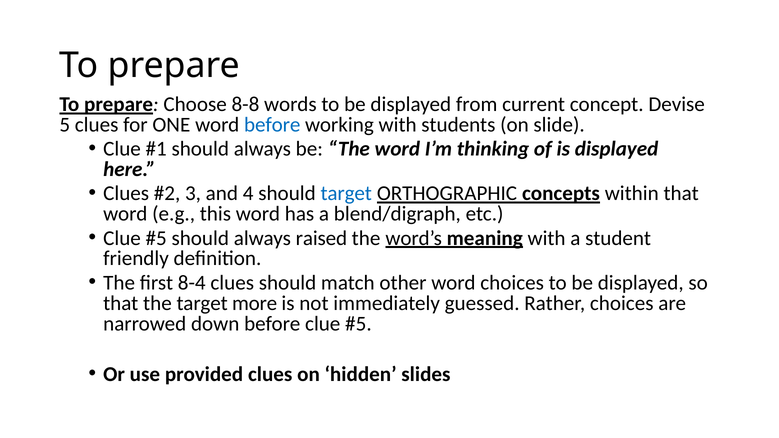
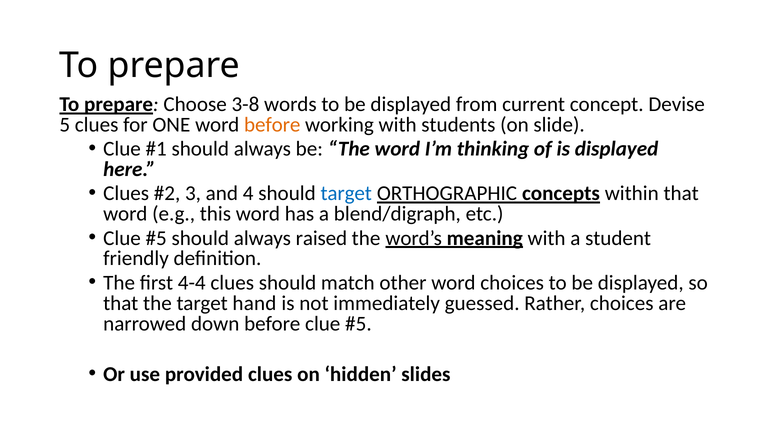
8-8: 8-8 -> 3-8 (245, 104)
before colour: blue -> orange (272, 125)
8-4: 8-4 -> 4-4 (192, 283)
more: more -> hand (254, 303)
